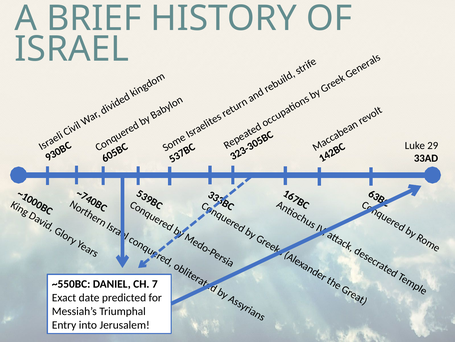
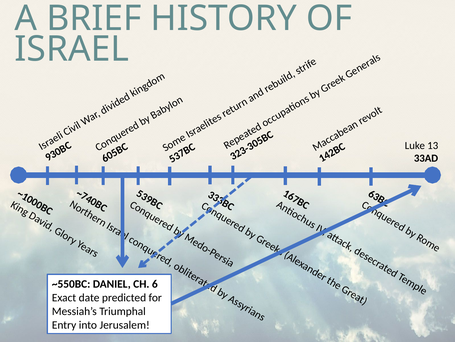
29: 29 -> 13 (433, 145)
CH 7: 7 -> 6 (155, 284)
